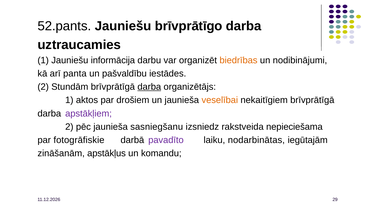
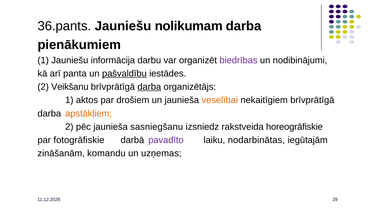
52.pants: 52.pants -> 36.pants (64, 26)
brīvprātīgo: brīvprātīgo -> nolikumam (189, 26)
uztraucamies: uztraucamies -> pienākumiem (79, 45)
biedrības colour: orange -> purple (238, 60)
pašvaldību underline: none -> present (124, 73)
Stundām: Stundām -> Veikšanu (70, 87)
apstākļiem colour: purple -> orange (89, 113)
nepieciešama: nepieciešama -> horeogrāfiskie (294, 127)
apstākļus: apstākļus -> komandu (106, 153)
komandu: komandu -> uzņemas (161, 153)
